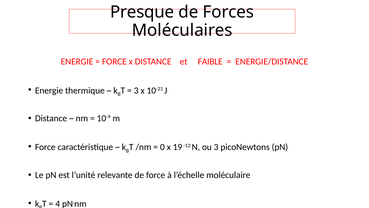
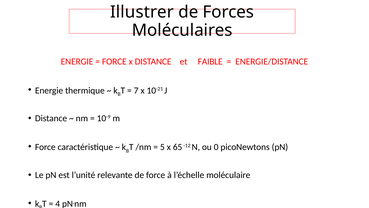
Presque: Presque -> Illustrer (142, 12)
3: 3 -> 7 (136, 90)
0: 0 -> 5 (162, 147)
19: 19 -> 65 (178, 147)
ou 3: 3 -> 0 (216, 147)
